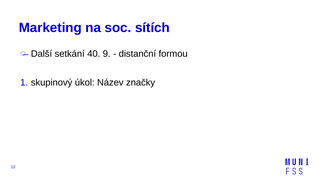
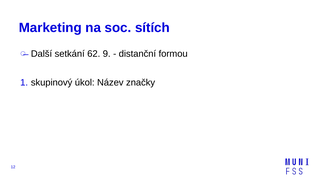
40: 40 -> 62 (94, 54)
